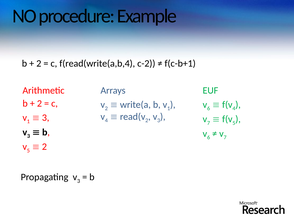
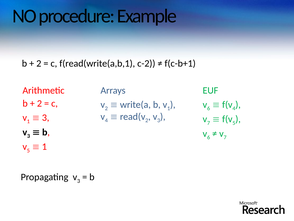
f(read(write(a,b,4: f(read(write(a,b,4 -> f(read(write(a,b,1 (97, 63)
2: 2 -> 1 (44, 146)
